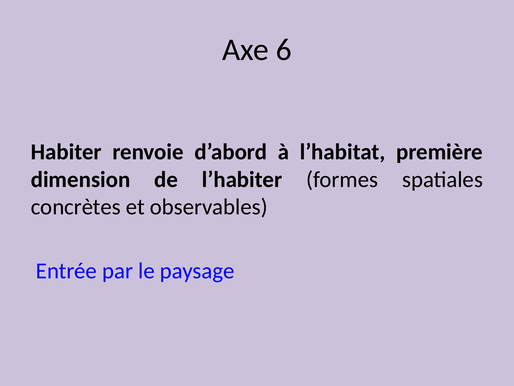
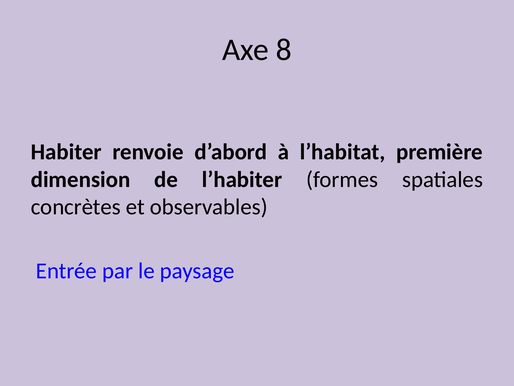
6: 6 -> 8 (284, 50)
